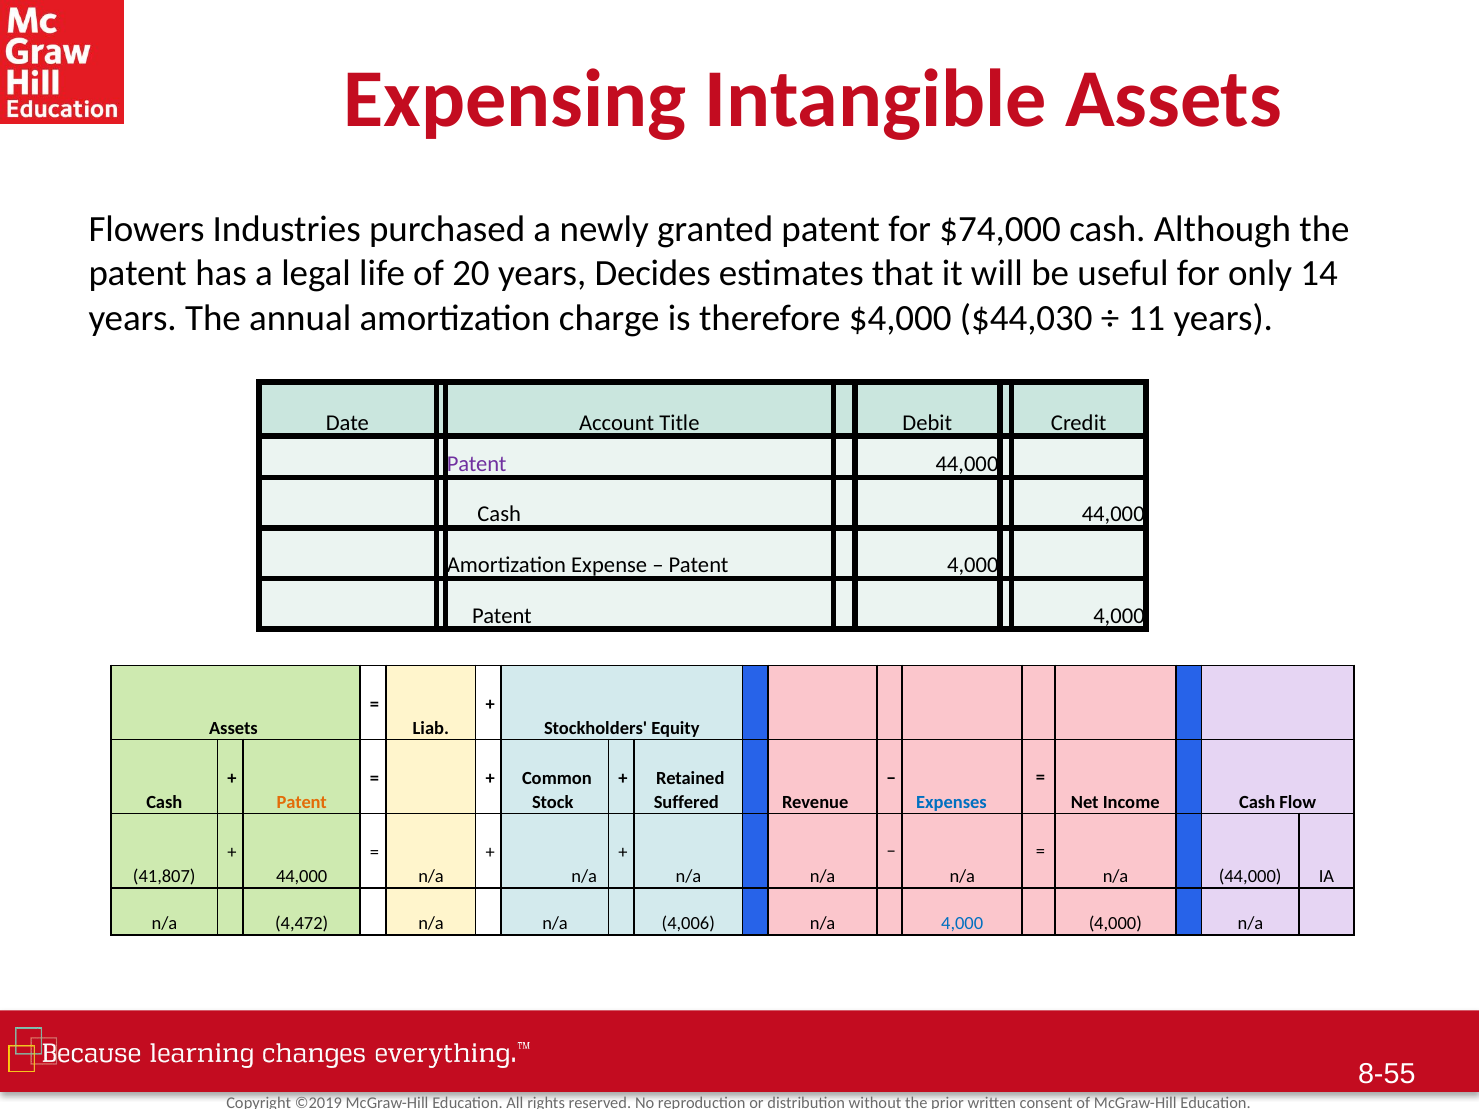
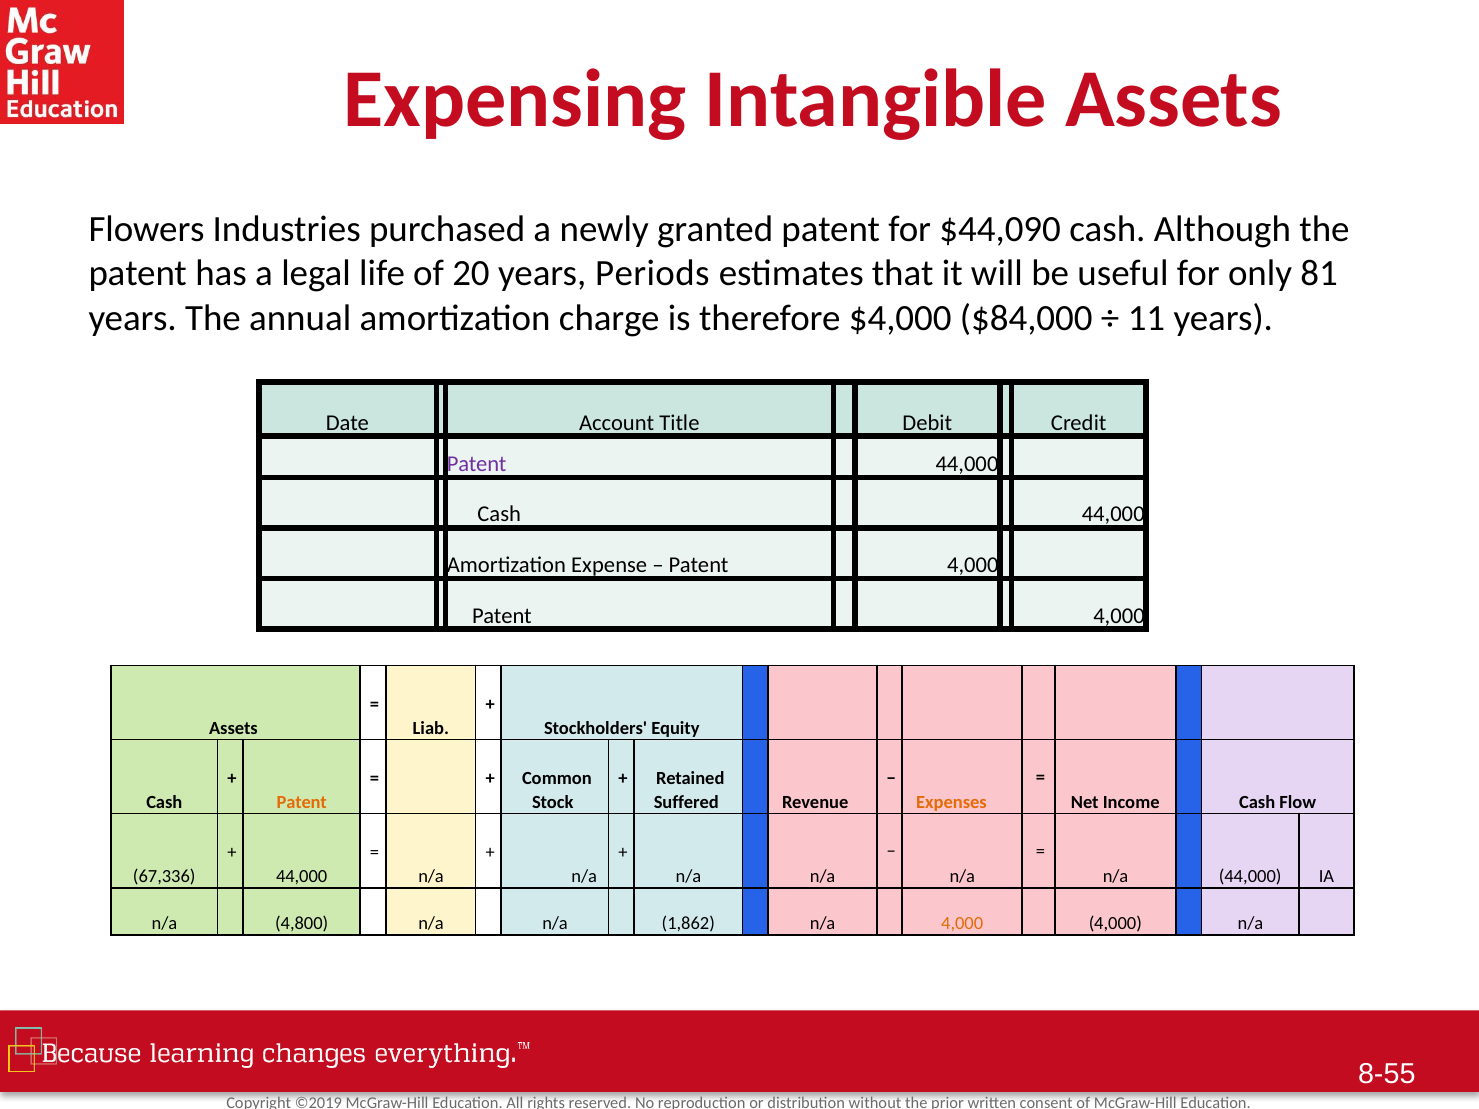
$74,000: $74,000 -> $44,090 (1000, 229)
Decides: Decides -> Periods (652, 274)
14: 14 -> 81 (1319, 274)
$44,030: $44,030 -> $84,000 (1026, 318)
Expenses colour: blue -> orange (951, 803)
41,807: 41,807 -> 67,336 (164, 877)
4,472: 4,472 -> 4,800 (302, 924)
4,006: 4,006 -> 1,862 (688, 924)
4,000 colour: blue -> orange (962, 924)
